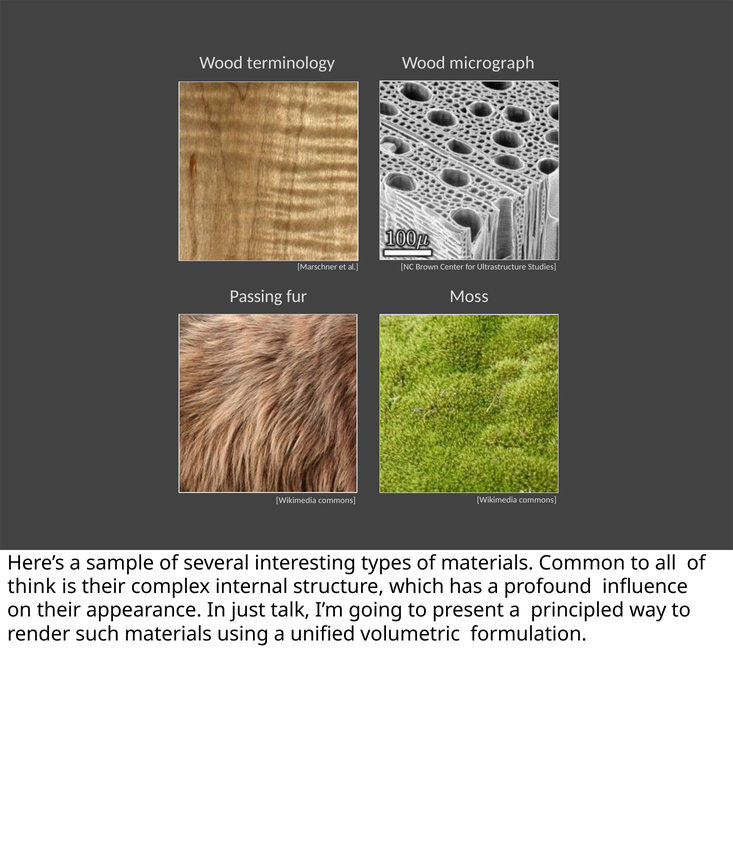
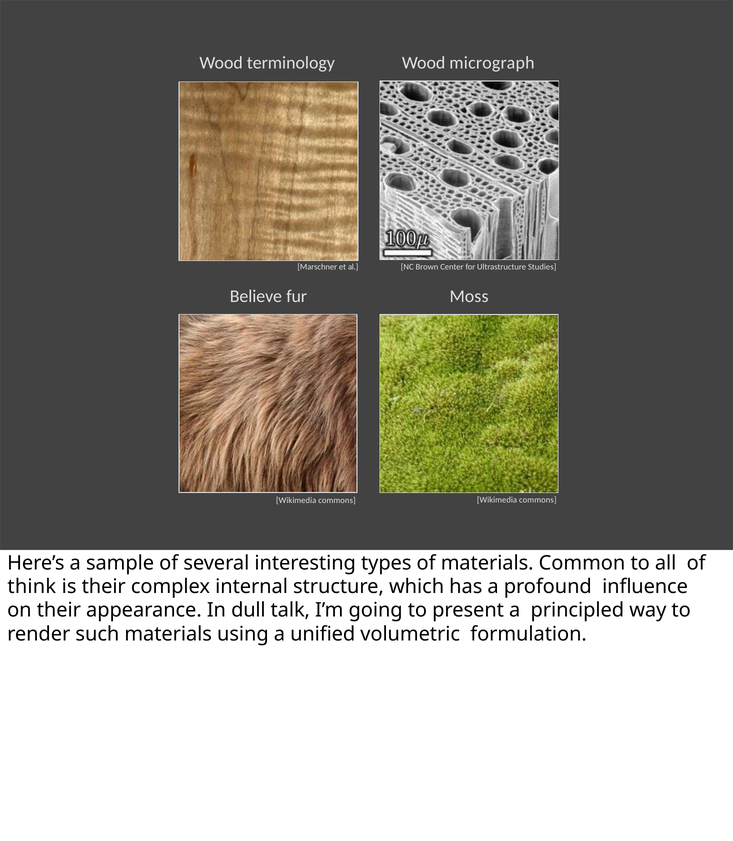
Passing: Passing -> Believe (256, 296)
just: just -> dull (248, 610)
